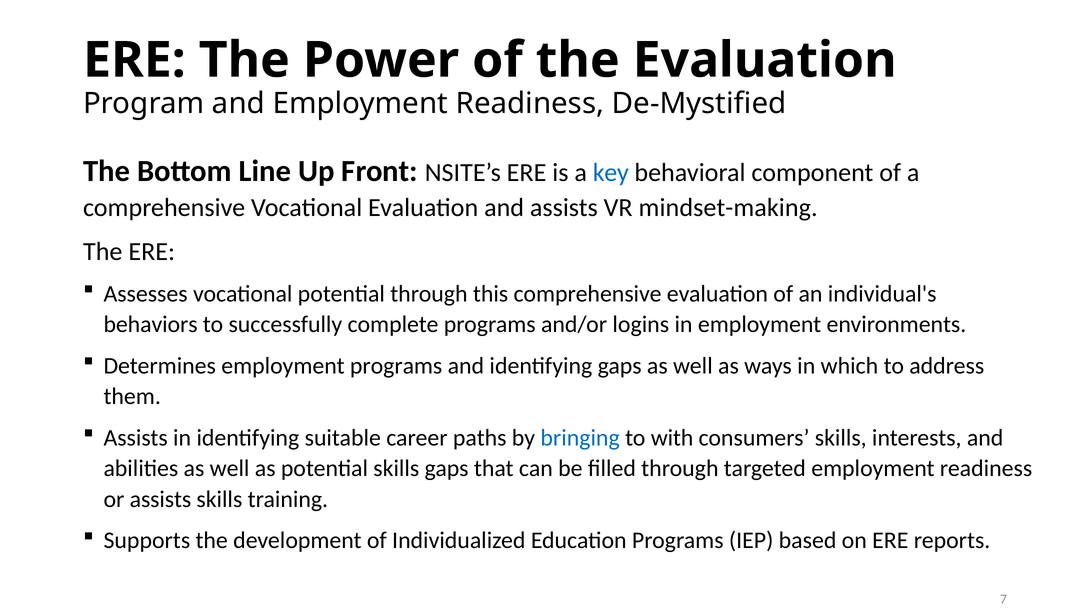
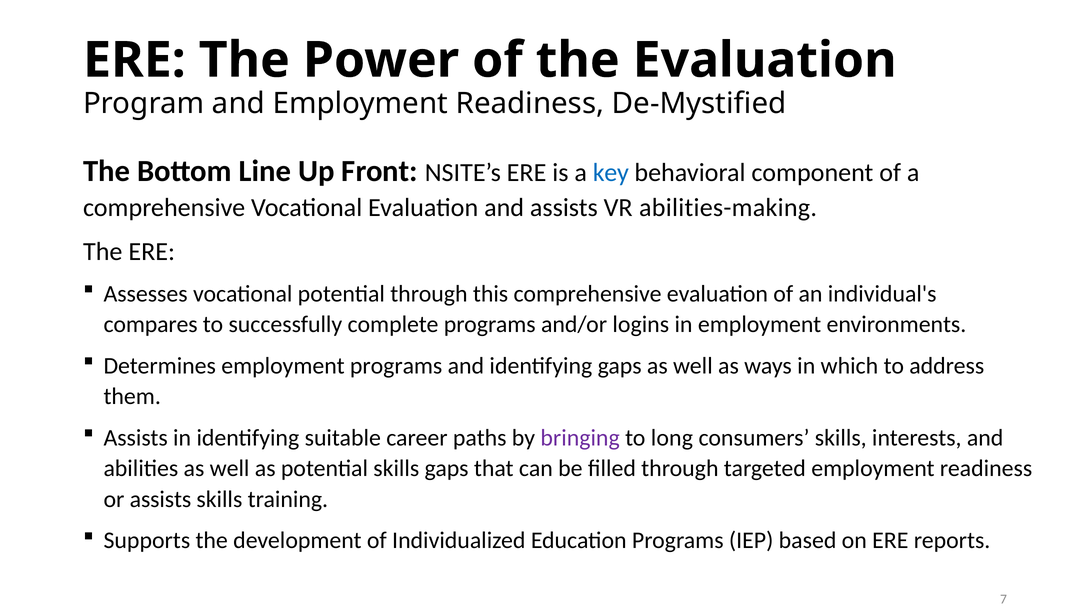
mindset-making: mindset-making -> abilities-making (728, 207)
behaviors: behaviors -> compares (151, 325)
bringing colour: blue -> purple (580, 438)
with: with -> long (672, 438)
